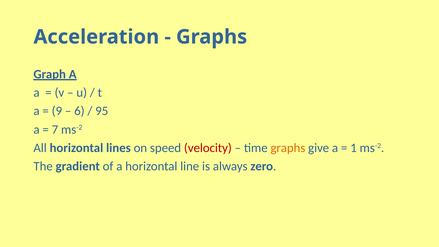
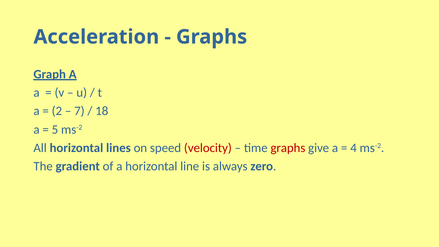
9: 9 -> 2 (57, 111)
6: 6 -> 7 (79, 111)
95: 95 -> 18 (102, 111)
7: 7 -> 5 (55, 129)
graphs colour: orange -> red (288, 148)
1: 1 -> 4 (353, 148)
